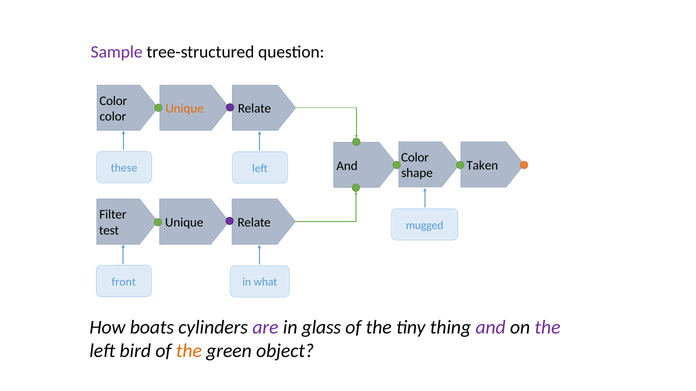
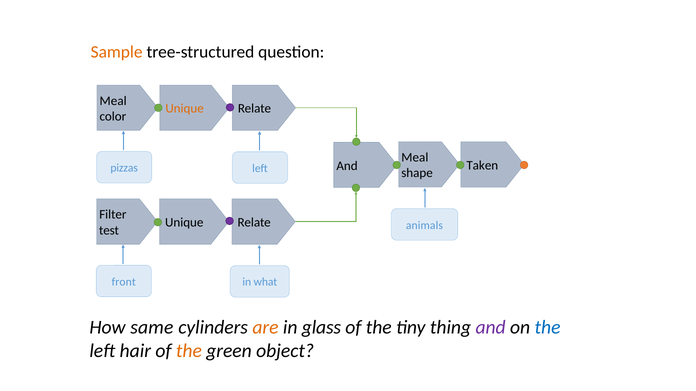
Sample colour: purple -> orange (117, 52)
Color: Color -> Meal (113, 101)
Color: Color -> Meal (415, 158)
these: these -> pizzas (124, 168)
mugged: mugged -> animals (424, 225)
boats: boats -> same (152, 328)
are colour: purple -> orange (265, 328)
the colour: purple -> blue (548, 328)
bird: bird -> hair (135, 351)
